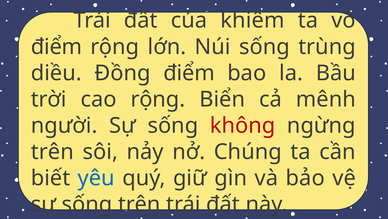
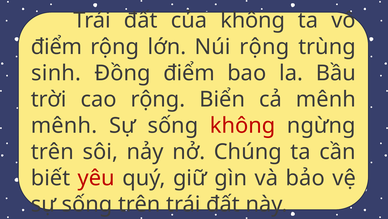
của khiêm: khiêm -> không (253, 20)
Núi sống: sống -> rộng (264, 47)
diều: diều -> sinh (56, 73)
người: người -> mênh (64, 126)
yêu colour: blue -> red (96, 178)
